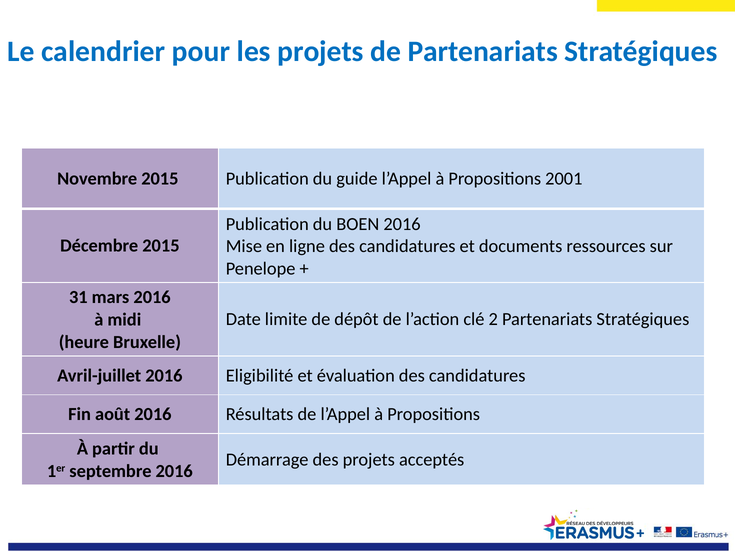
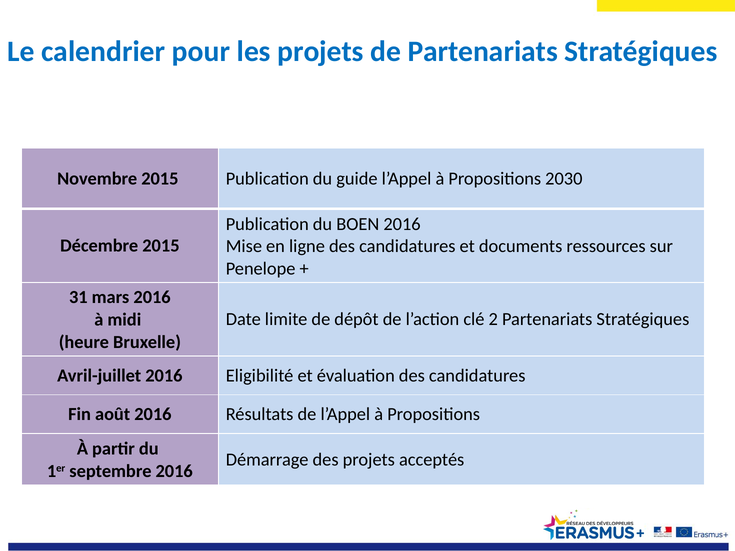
2001: 2001 -> 2030 (564, 179)
